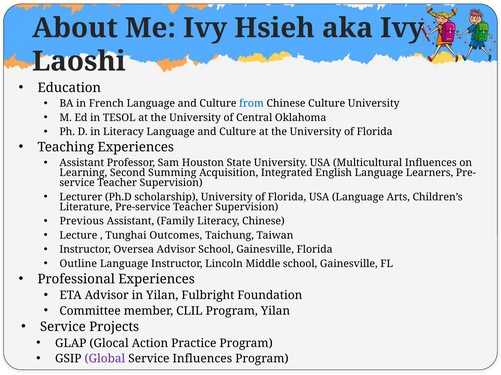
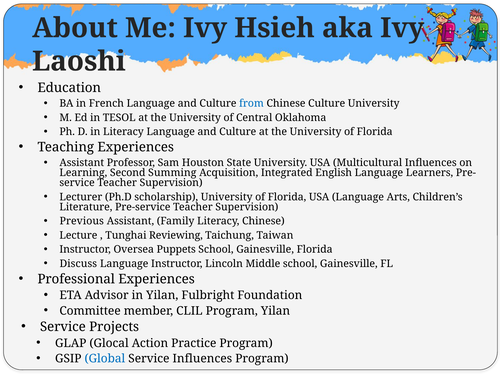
Outcomes: Outcomes -> Reviewing (176, 236)
Oversea Advisor: Advisor -> Puppets (176, 250)
Outline: Outline -> Discuss (78, 264)
Global colour: purple -> blue (105, 359)
